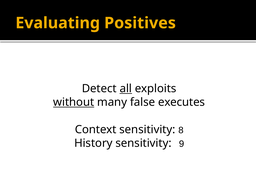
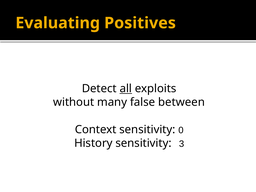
without underline: present -> none (74, 102)
executes: executes -> between (181, 102)
8: 8 -> 0 (181, 130)
9: 9 -> 3 (182, 144)
